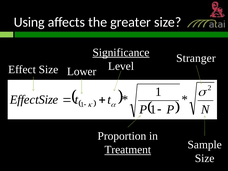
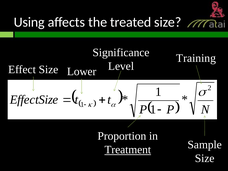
greater: greater -> treated (131, 22)
Significance underline: present -> none (121, 52)
Stranger: Stranger -> Training (196, 58)
